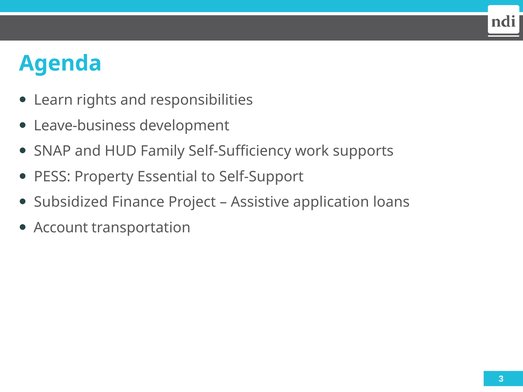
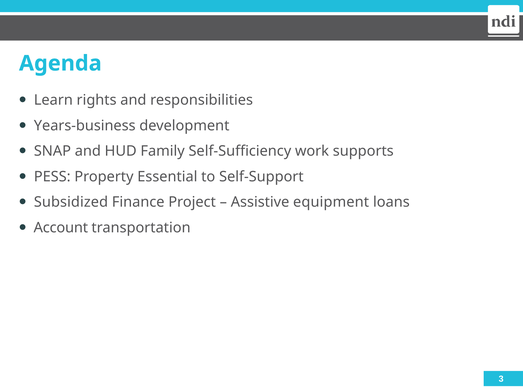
Leave-business: Leave-business -> Years-business (85, 126)
application: application -> equipment (331, 202)
